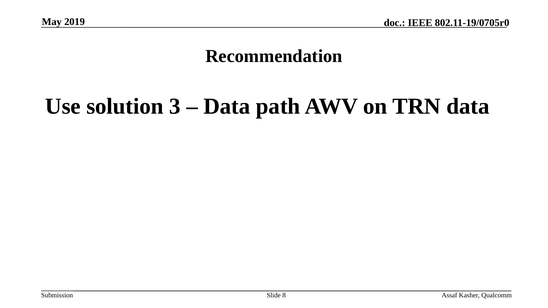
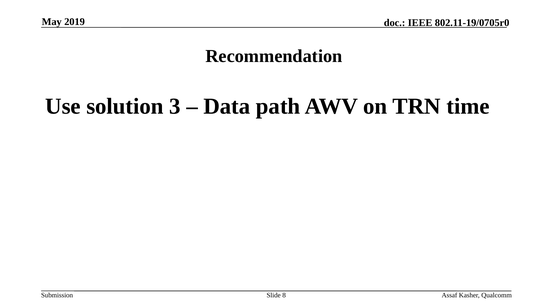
TRN data: data -> time (468, 106)
